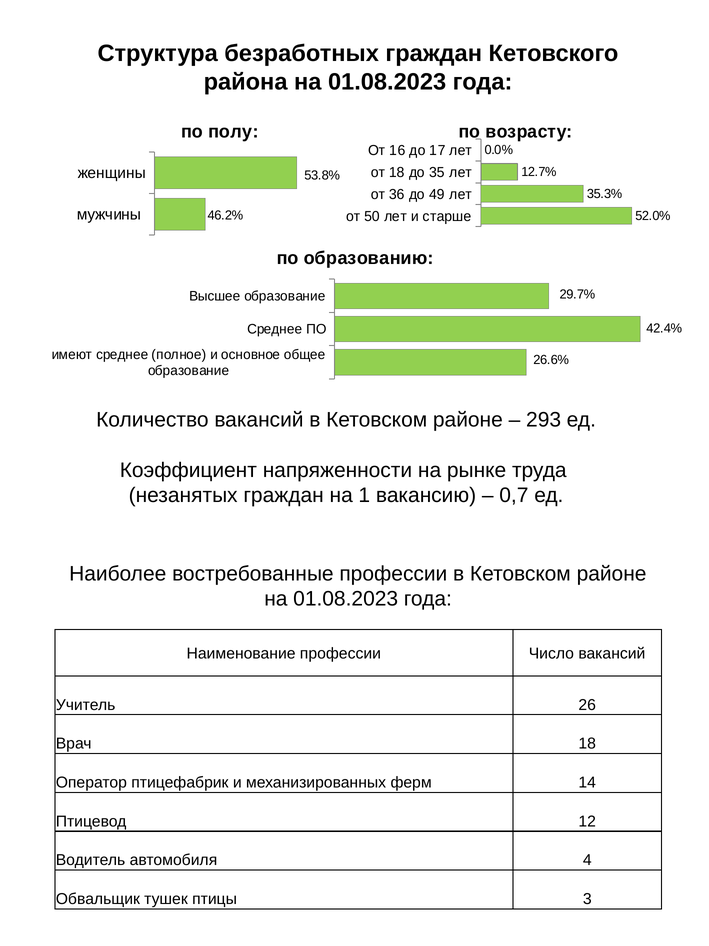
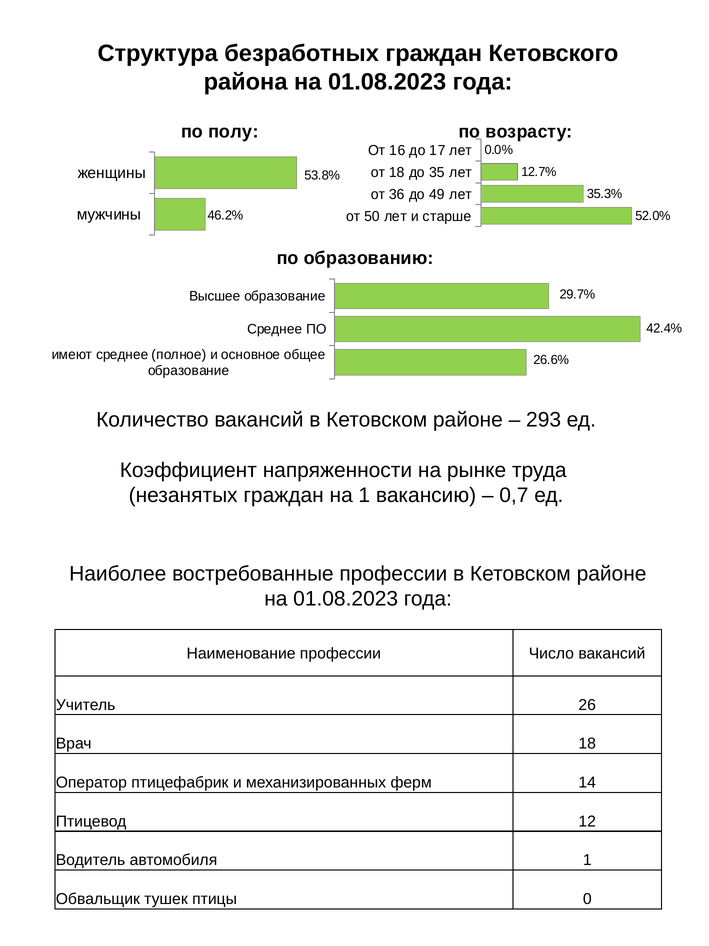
автомобиля 4: 4 -> 1 (587, 860)
3: 3 -> 0 (587, 898)
